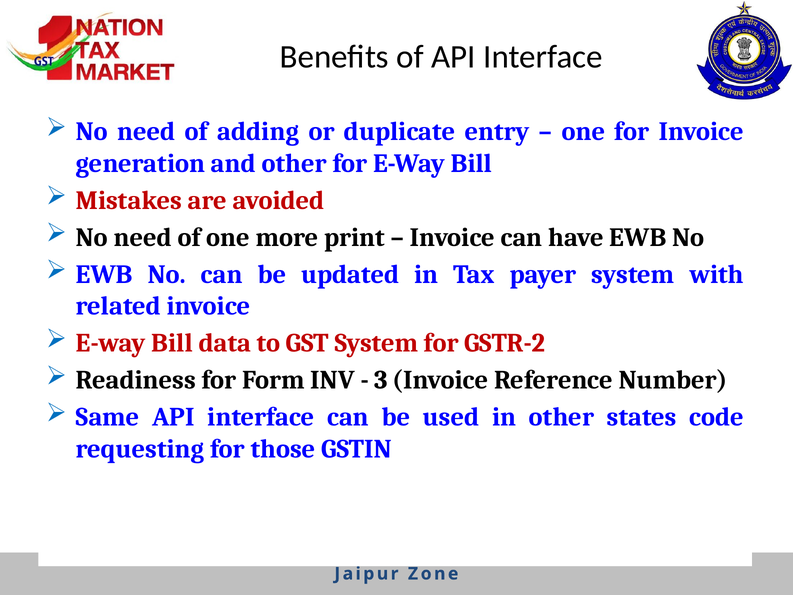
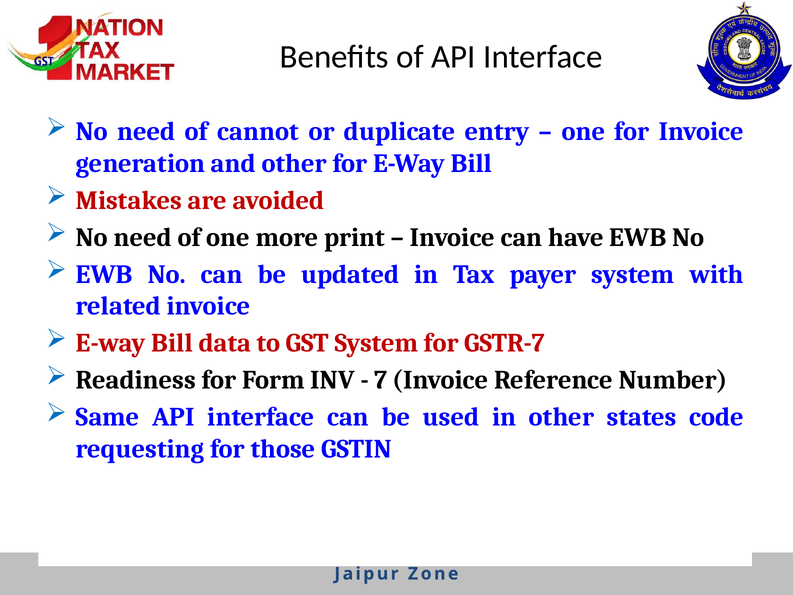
adding: adding -> cannot (258, 132)
GSTR-2: GSTR-2 -> GSTR-7 (505, 343)
3: 3 -> 7 (381, 380)
